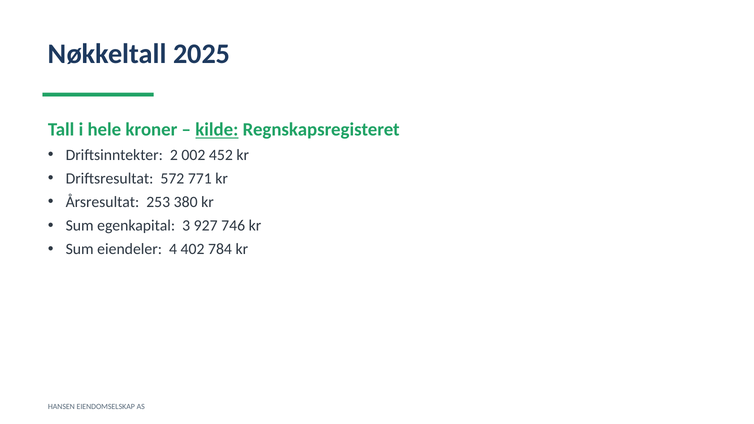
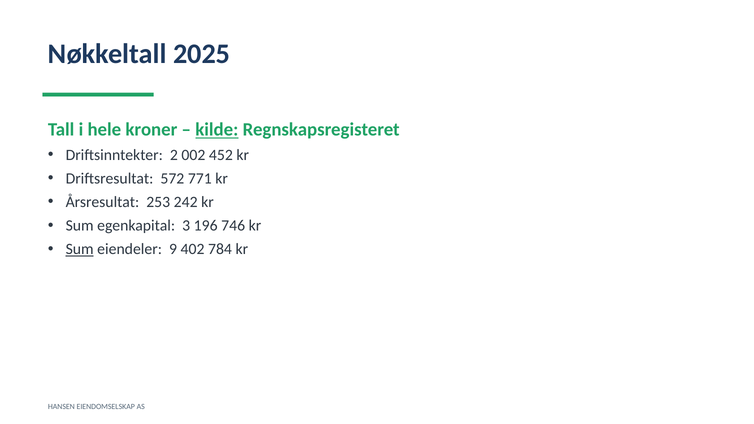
380: 380 -> 242 (186, 202)
927: 927 -> 196 (206, 226)
Sum underline: none -> present (80, 249)
4: 4 -> 9 (173, 249)
